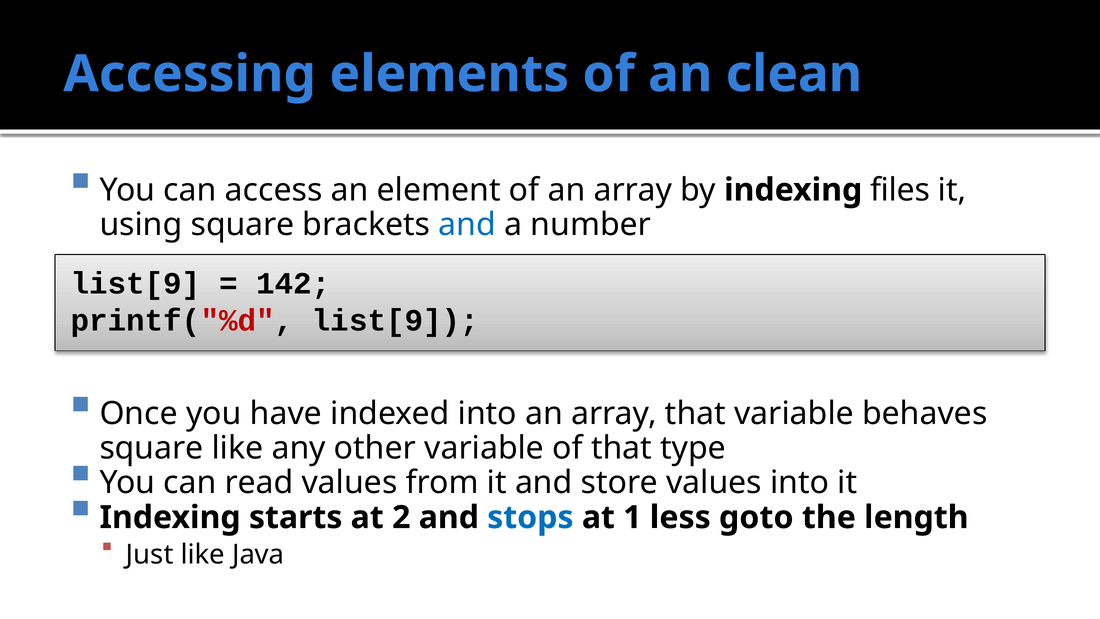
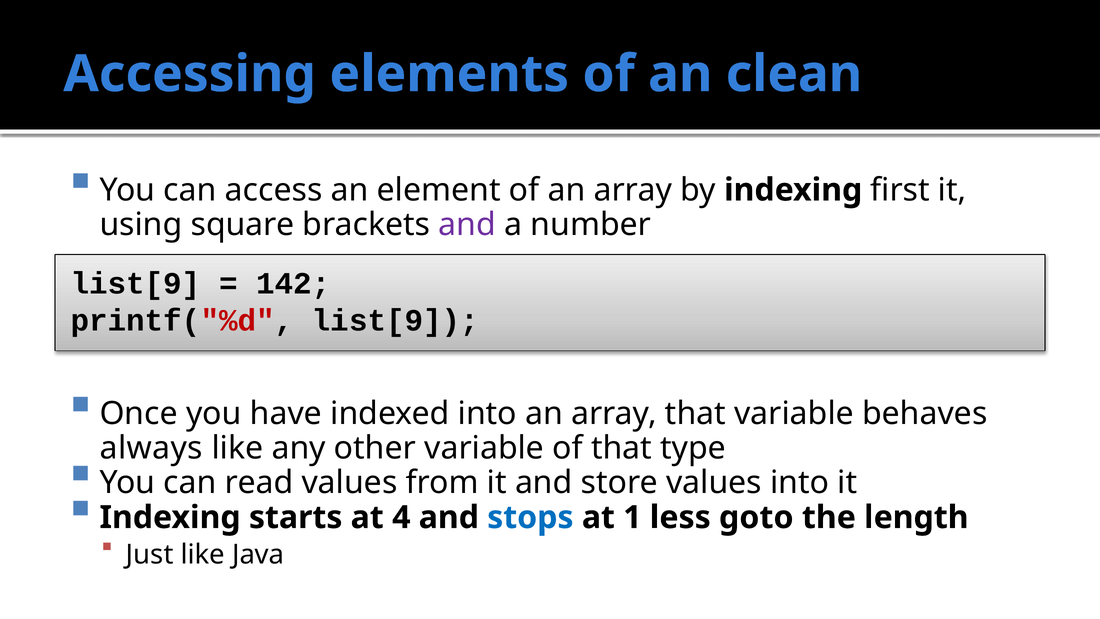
files: files -> first (900, 190)
and colour: blue -> purple (467, 225)
square: square -> always (151, 448)
2: 2 -> 4 (401, 517)
